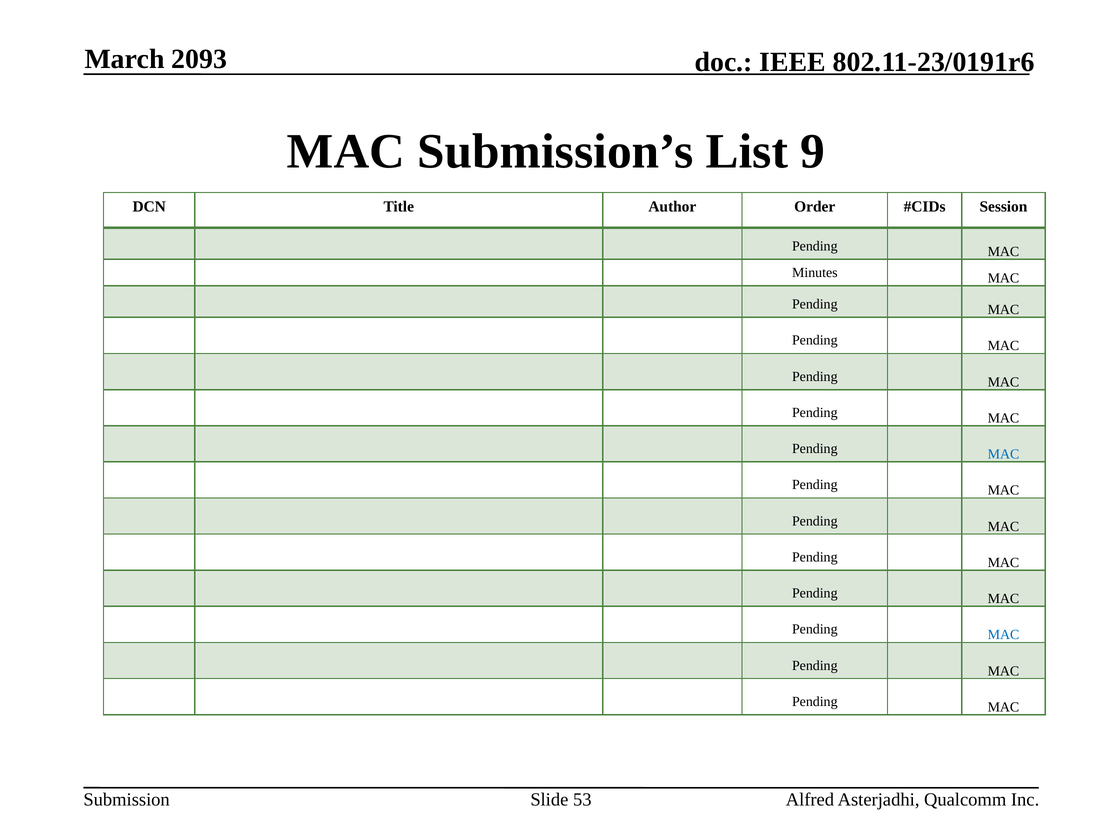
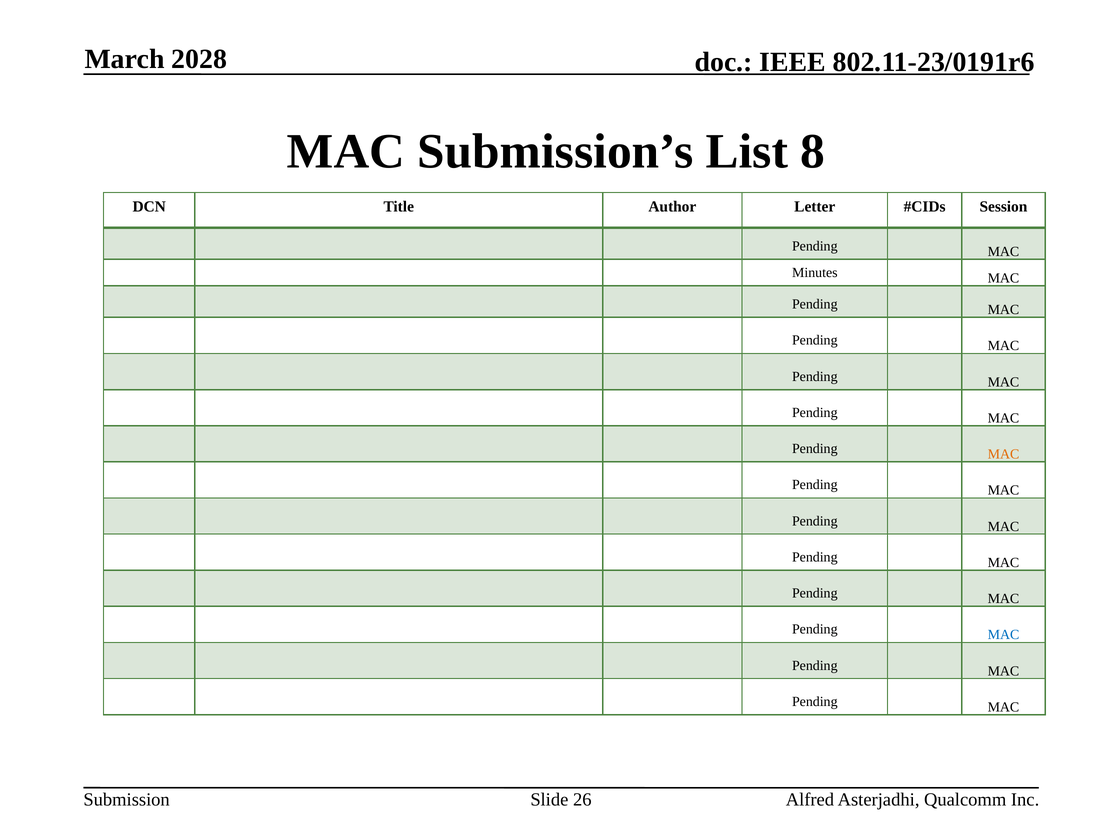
2093: 2093 -> 2028 (199, 59)
9: 9 -> 8 (813, 152)
Order: Order -> Letter (815, 207)
MAC colour: blue -> orange (1003, 455)
53: 53 -> 26 (582, 801)
